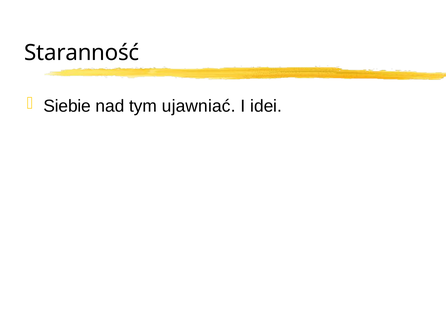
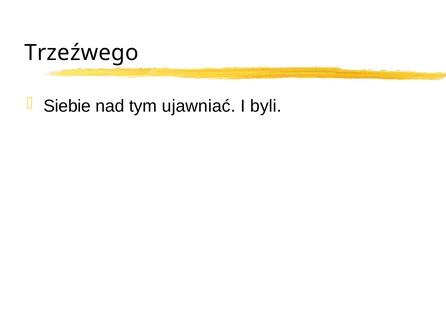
Staranność: Staranność -> Trzeźwego (82, 53)
idei: idei -> byli (266, 106)
